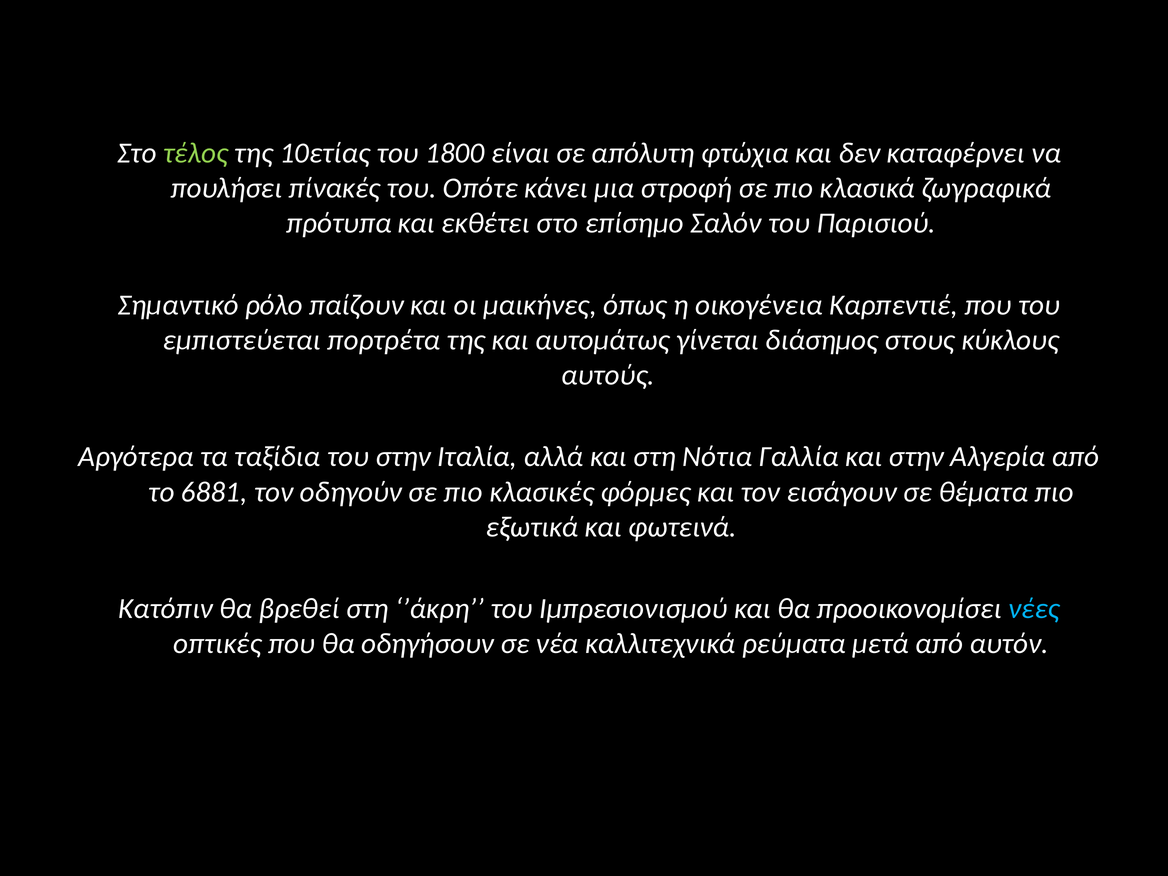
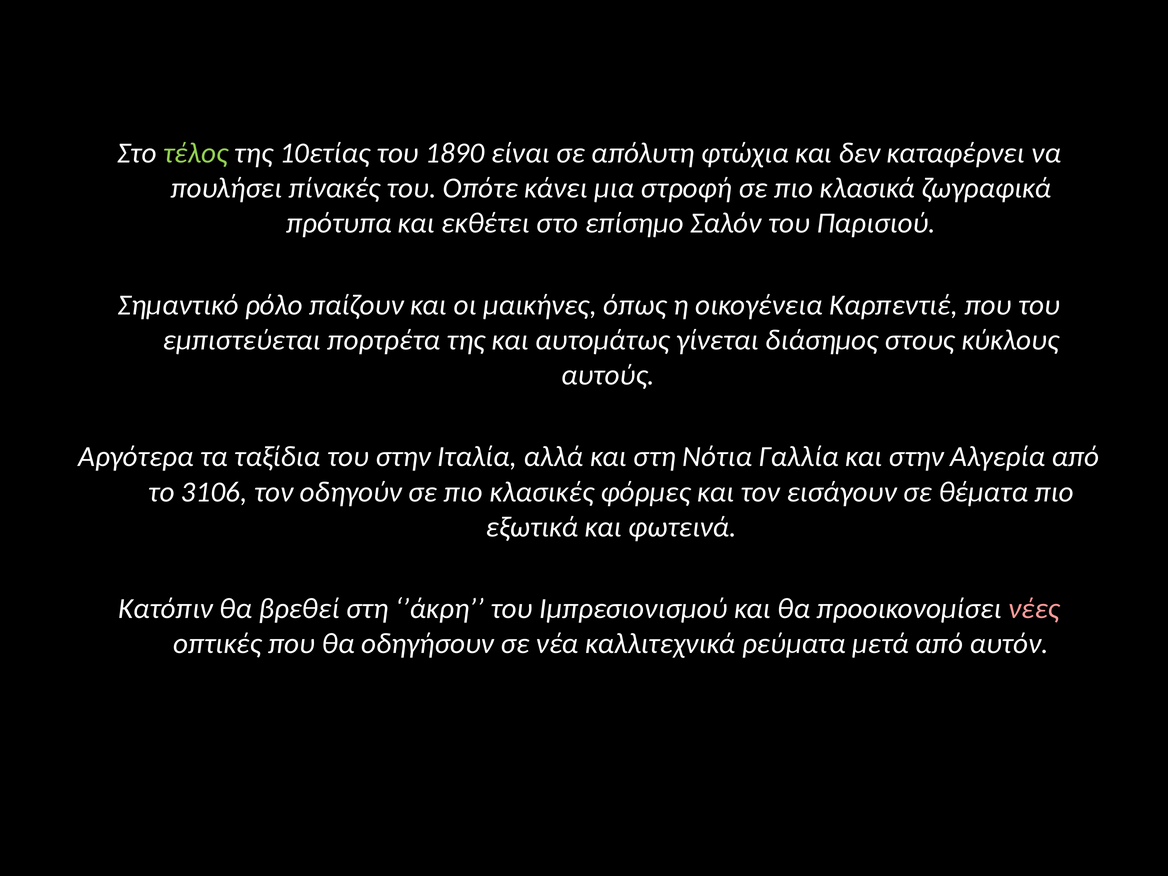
1800: 1800 -> 1890 (455, 153)
6881: 6881 -> 3106 (214, 492)
νέες colour: light blue -> pink (1034, 609)
